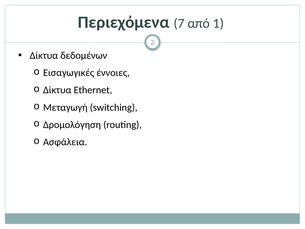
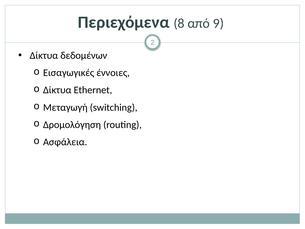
7: 7 -> 8 (179, 23)
1: 1 -> 9 (218, 23)
